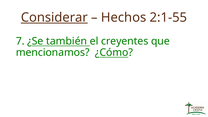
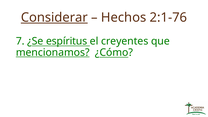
2:1-55: 2:1-55 -> 2:1-76 (168, 17)
también: también -> espíritus (67, 41)
mencionamos underline: none -> present (53, 52)
